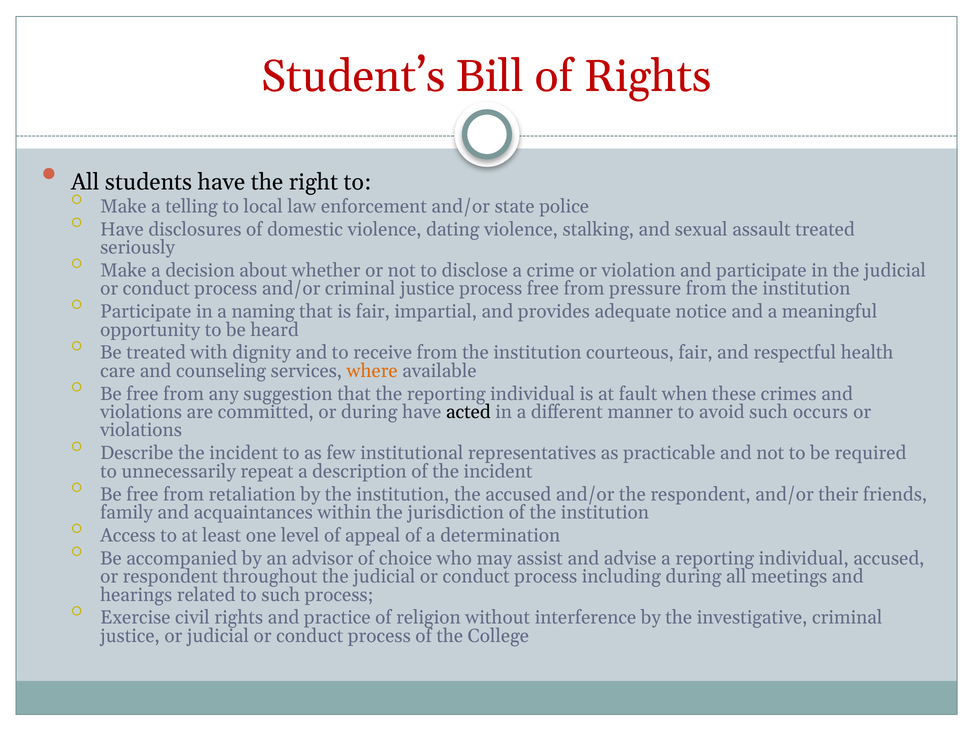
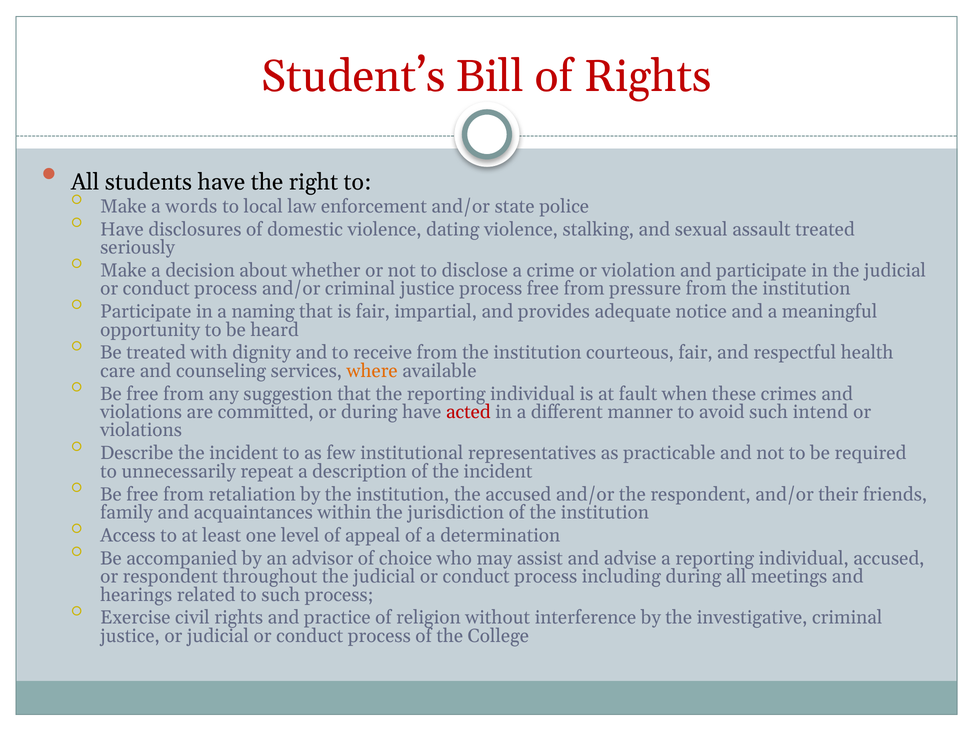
telling: telling -> words (191, 206)
acted colour: black -> red (468, 412)
occurs: occurs -> intend (820, 412)
